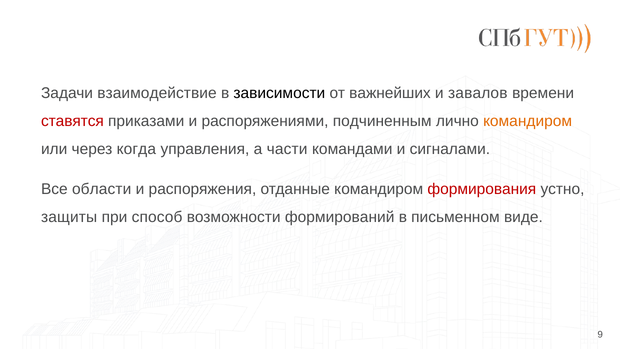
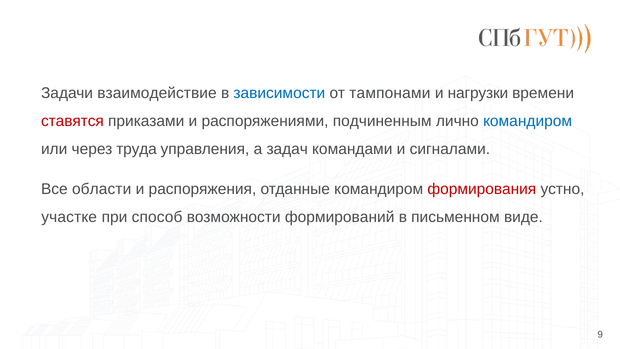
зависимости colour: black -> blue (279, 93)
важнейших: важнейших -> тампонами (390, 93)
завалов: завалов -> нагрузки (478, 93)
командиром colour: orange -> blue (528, 121)
когда: когда -> труда (137, 149)
части: части -> задач (287, 149)
защиты: защиты -> участке (69, 217)
